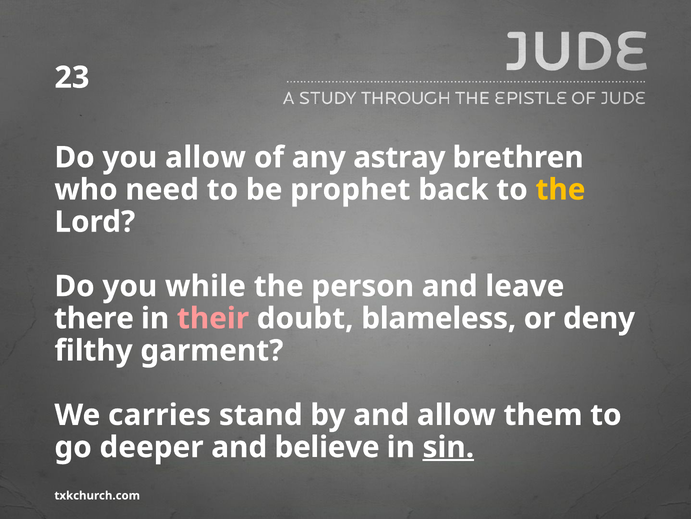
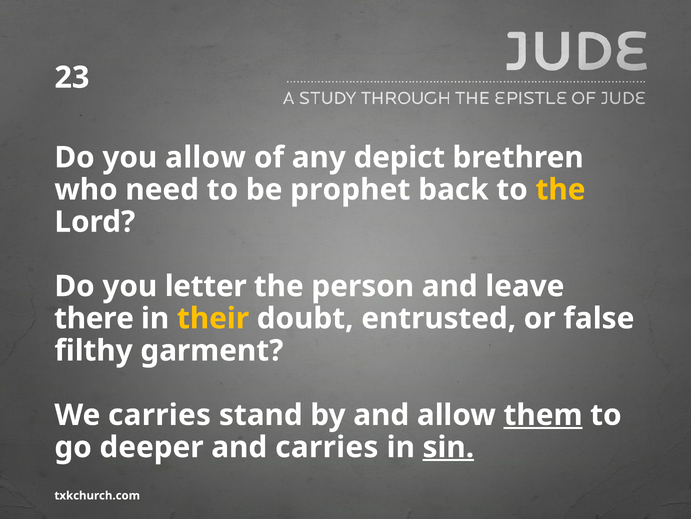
astray: astray -> depict (399, 157)
while: while -> letter (206, 286)
their colour: pink -> yellow (213, 318)
blameless: blameless -> entrusted (439, 318)
deny: deny -> false (599, 318)
them underline: none -> present (543, 414)
and believe: believe -> carries (327, 447)
